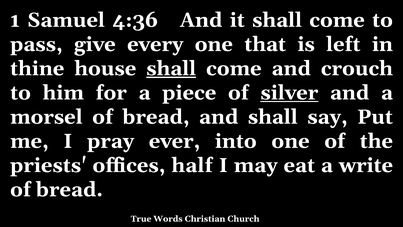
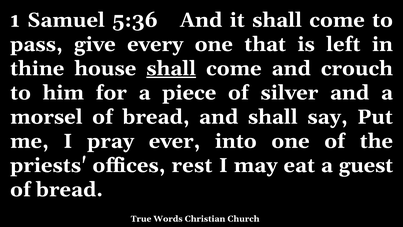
4:36: 4:36 -> 5:36 (135, 20)
silver underline: present -> none (289, 93)
half: half -> rest (192, 165)
write: write -> guest (366, 165)
